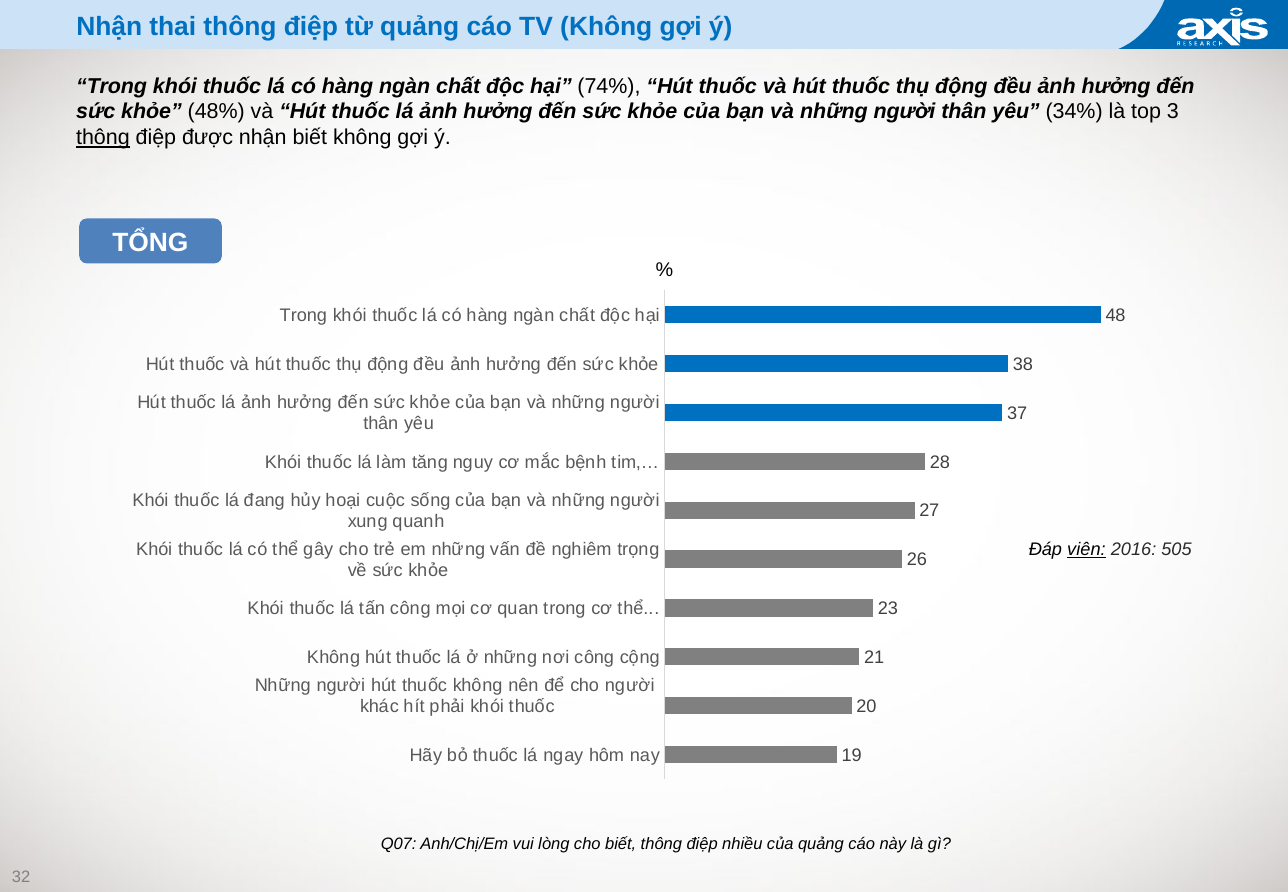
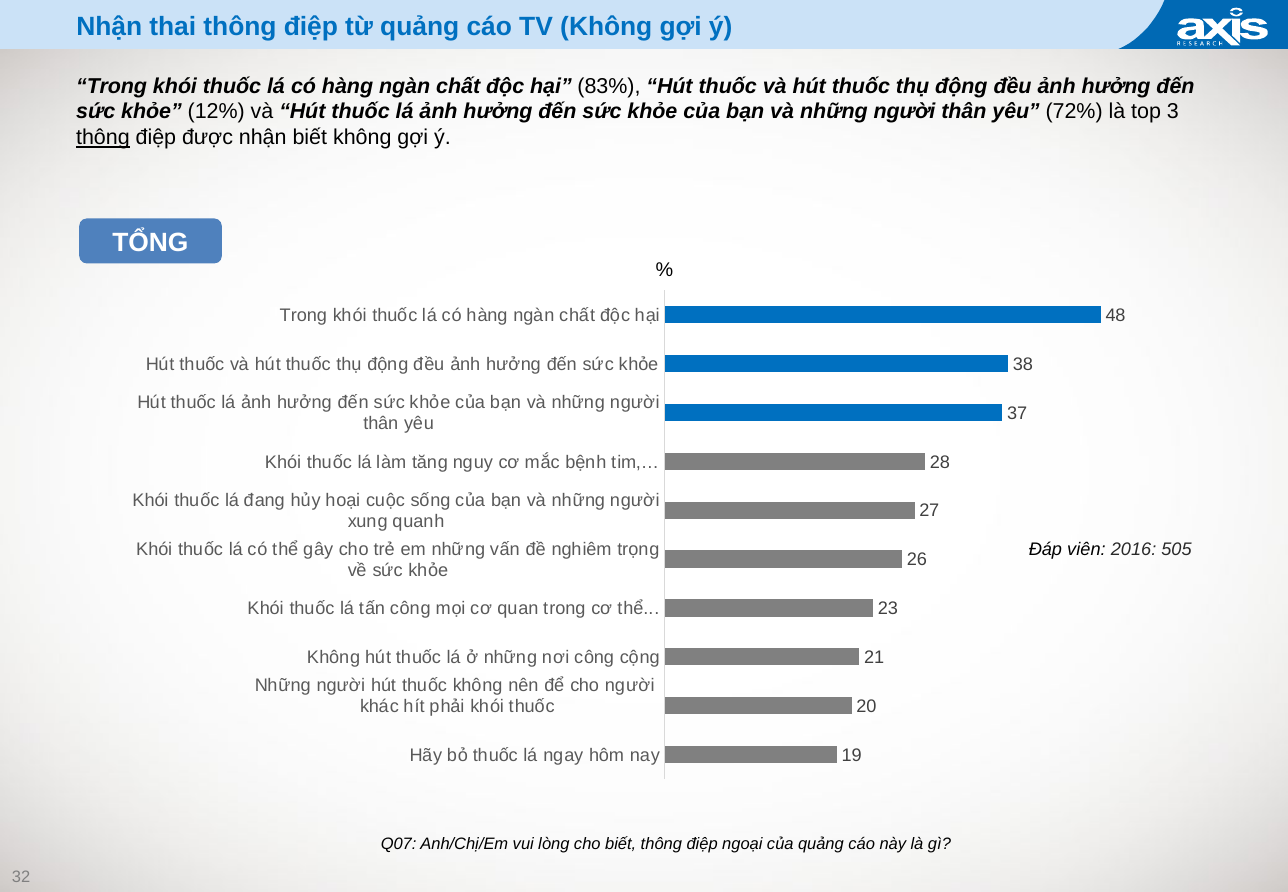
74%: 74% -> 83% (609, 86)
48%: 48% -> 12% (216, 112)
34%: 34% -> 72% (1074, 112)
viên underline: present -> none (1086, 549)
nhiều: nhiều -> ngoại (742, 843)
